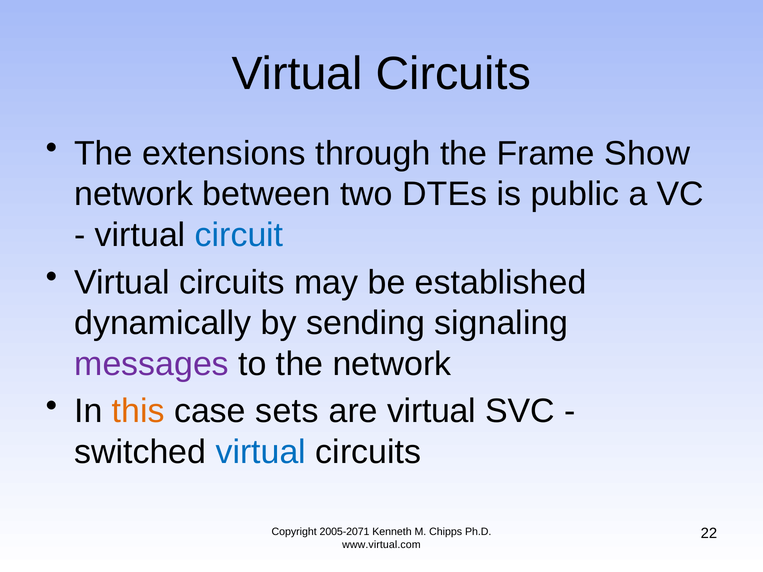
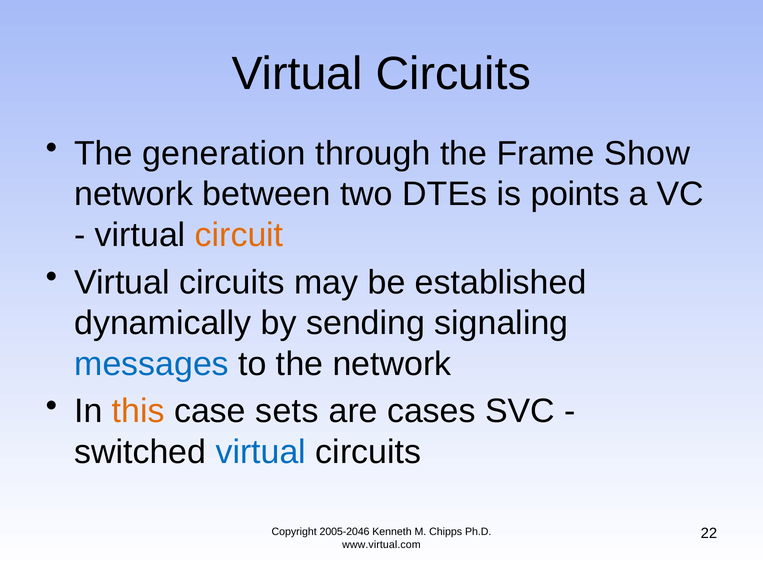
extensions: extensions -> generation (224, 154)
public: public -> points (575, 194)
circuit colour: blue -> orange (239, 235)
messages colour: purple -> blue (152, 364)
are virtual: virtual -> cases (431, 411)
2005-2071: 2005-2071 -> 2005-2046 (345, 532)
